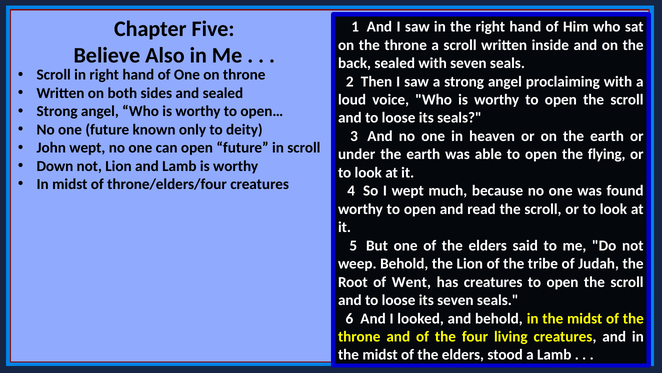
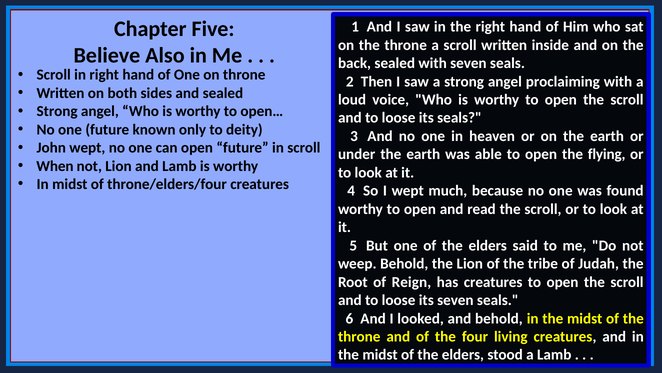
Down: Down -> When (55, 166)
Went: Went -> Reign (411, 282)
